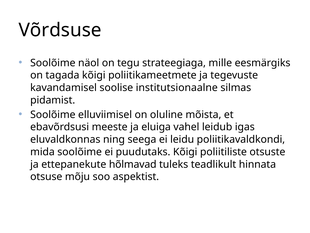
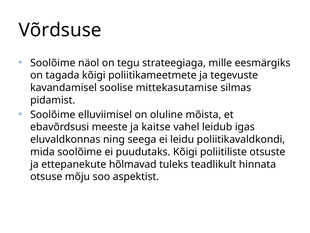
institutsionaalne: institutsionaalne -> mittekasutamise (177, 88)
eluiga: eluiga -> kaitse (156, 127)
